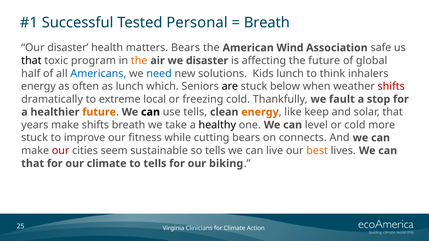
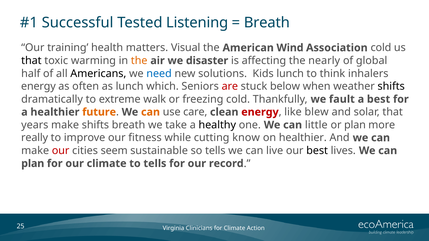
Personal: Personal -> Listening (197, 23)
Our disaster: disaster -> training (68, 48)
matters Bears: Bears -> Visual (186, 48)
Association safe: safe -> cold (381, 48)
program: program -> warming (93, 61)
the future: future -> nearly (324, 61)
Americans colour: blue -> black (98, 74)
are colour: black -> red (230, 86)
shifts colour: red -> black (391, 86)
local: local -> walk (155, 99)
a stop: stop -> best (379, 99)
can colour: black -> orange (150, 112)
use tells: tells -> care (195, 112)
energy colour: orange -> red (260, 112)
keep: keep -> blew (317, 112)
level: level -> little (316, 125)
or cold: cold -> plan (355, 125)
stuck: stuck -> really (35, 138)
cutting bears: bears -> know (246, 138)
on connects: connects -> healthier (303, 138)
best colour: orange -> black (317, 151)
that: that -> plan (33, 164)
biking: biking -> record (226, 164)
